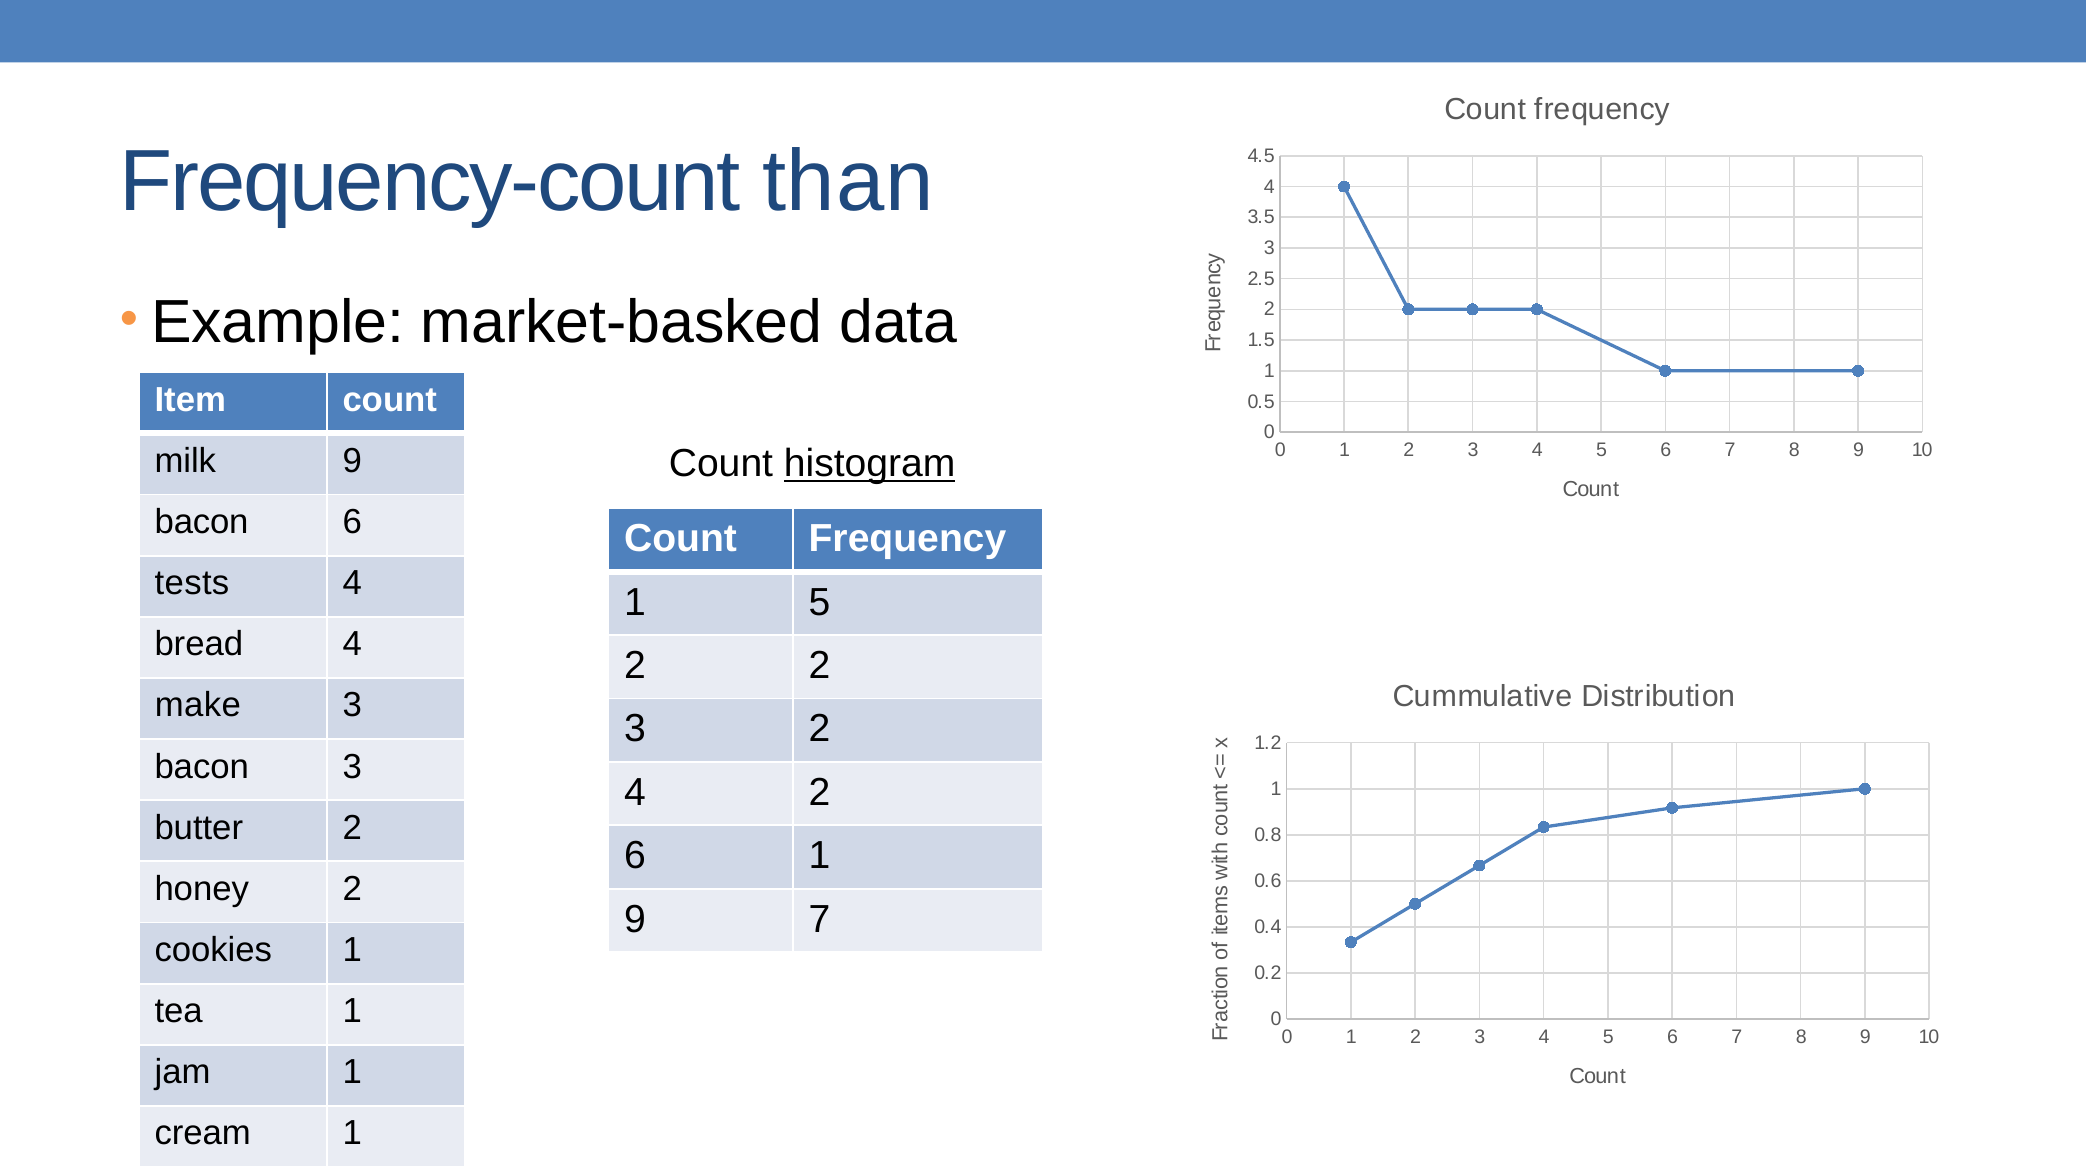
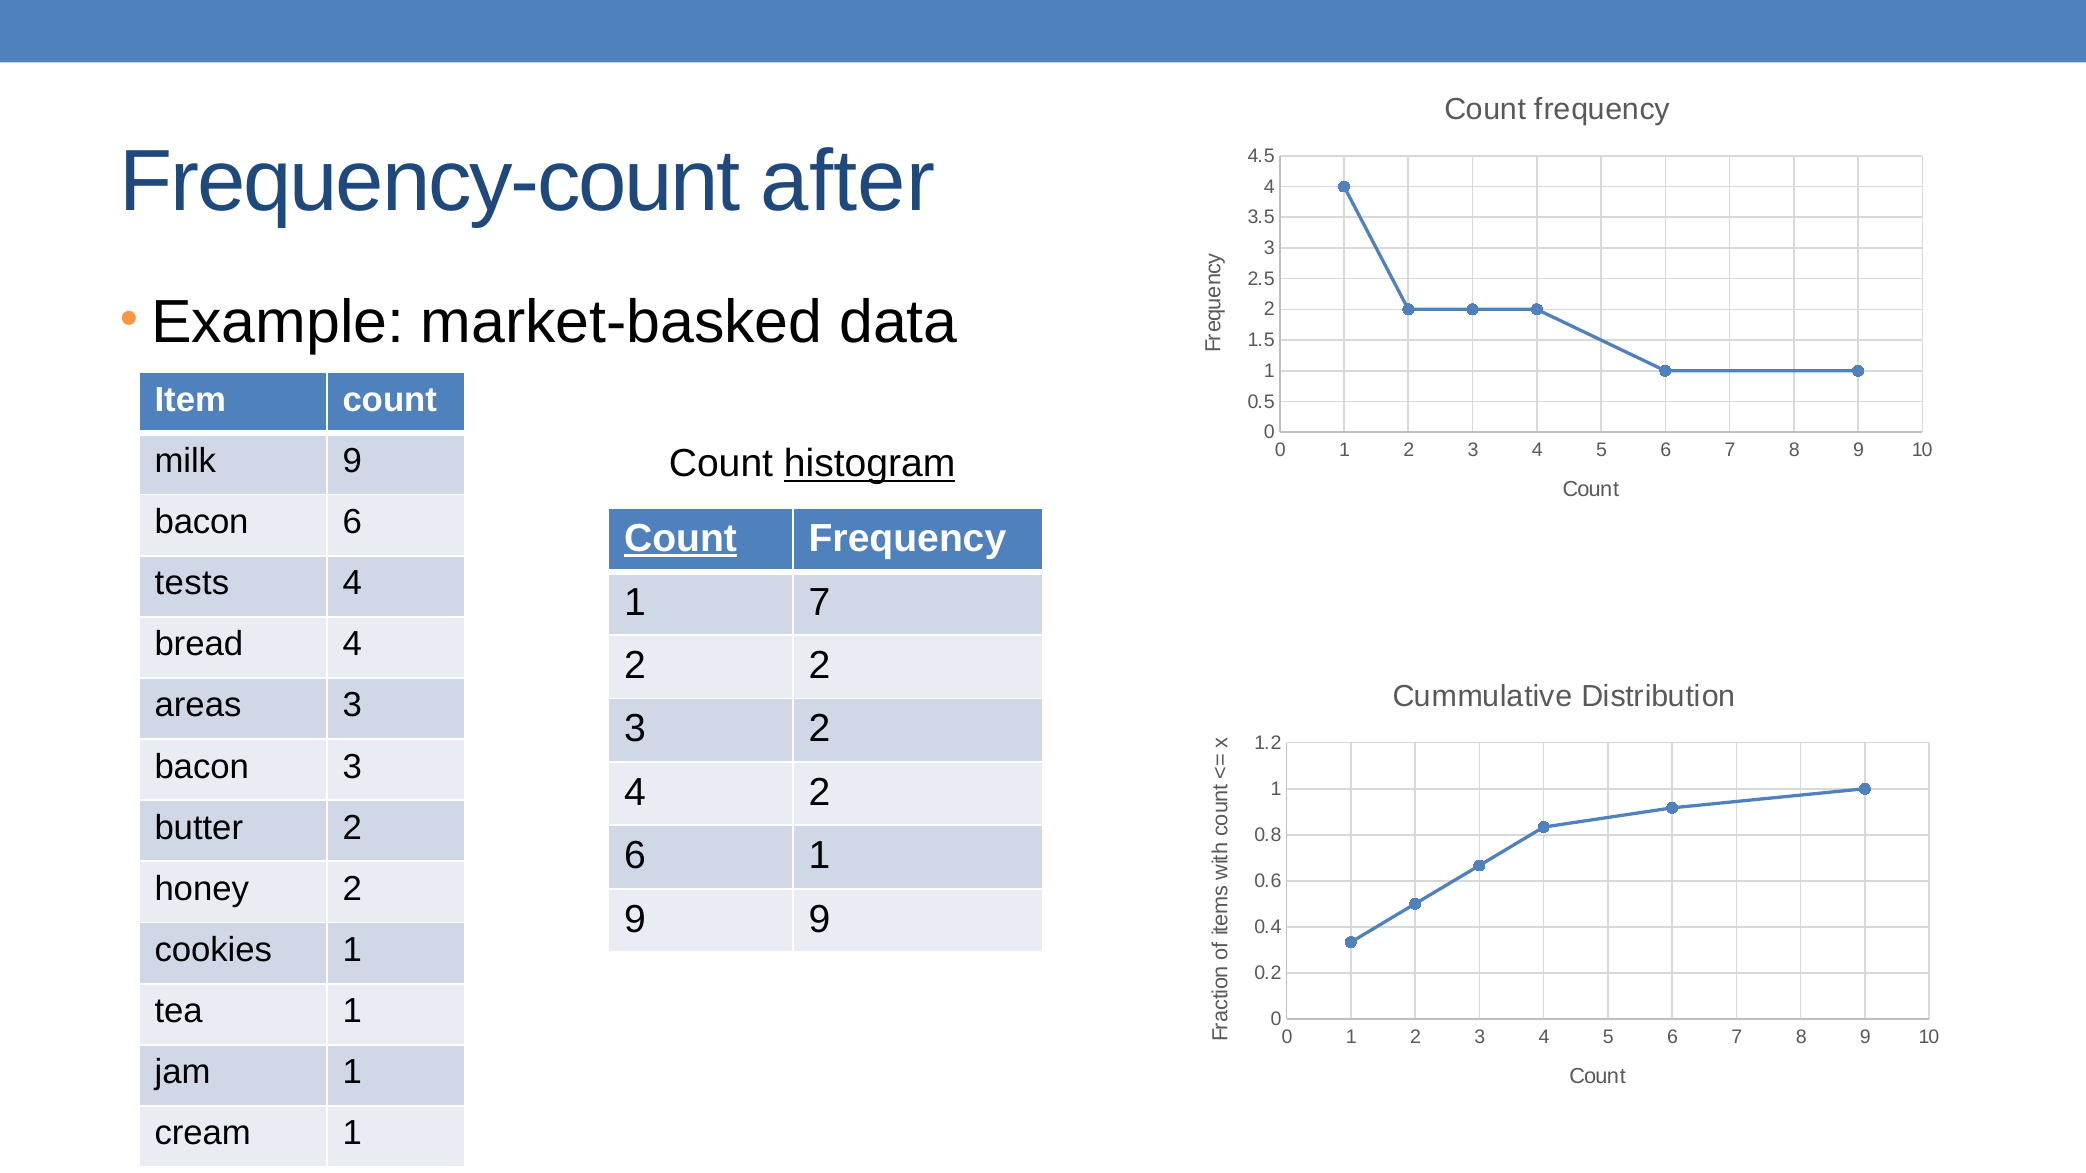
than: than -> after (848, 182)
Count underline: none -> present (680, 539)
1 5: 5 -> 7 (820, 602)
make: make -> areas (198, 706)
9 7: 7 -> 9 (820, 920)
